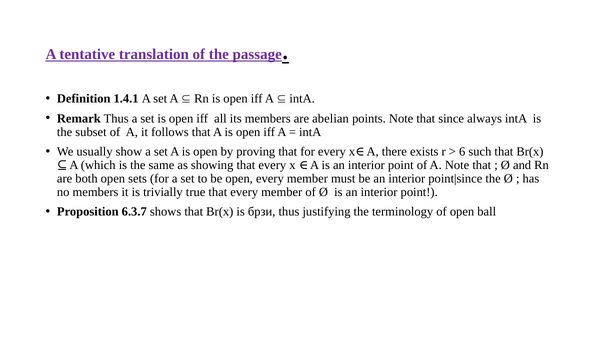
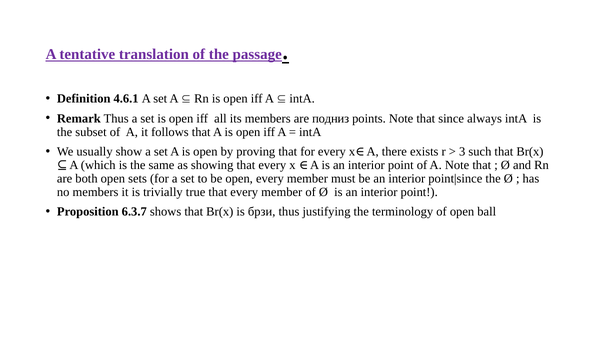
1.4.1: 1.4.1 -> 4.6.1 (126, 99)
abelian: abelian -> подниз (331, 119)
6: 6 -> 3 (462, 152)
